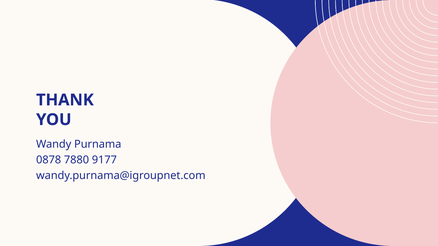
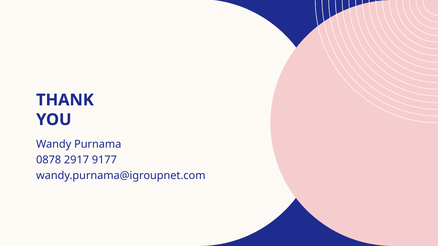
7880: 7880 -> 2917 (77, 160)
